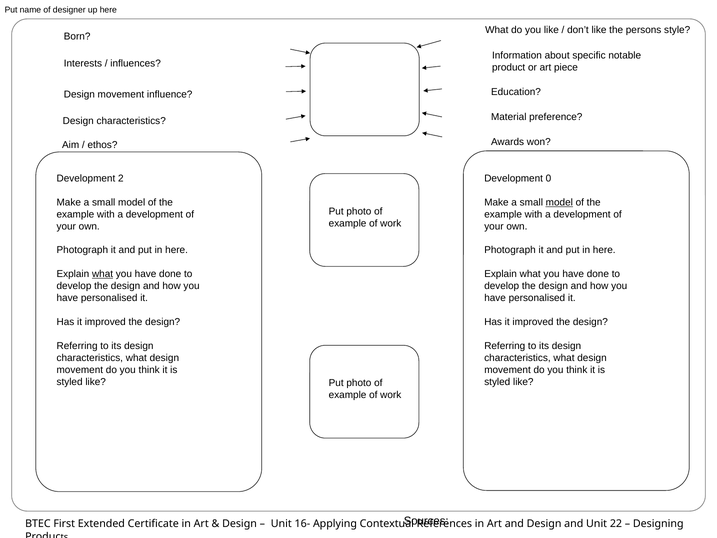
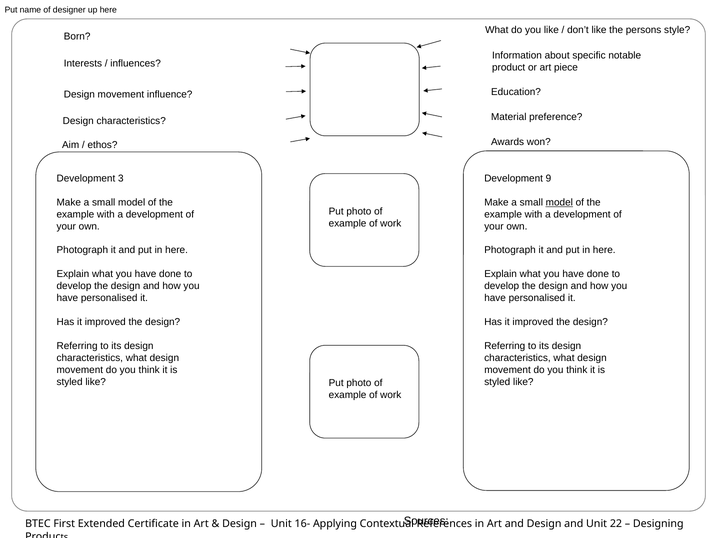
2: 2 -> 3 (121, 178)
0: 0 -> 9 (548, 178)
what underline: present -> none (103, 274)
